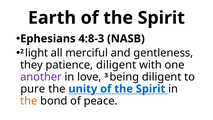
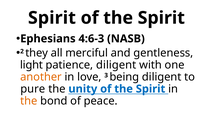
Earth: Earth -> Spirit (52, 18)
4:8-3: 4:8-3 -> 4:6-3 (91, 39)
light: light -> they (37, 53)
they: they -> light (32, 65)
another colour: purple -> orange (41, 77)
